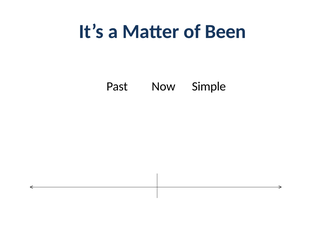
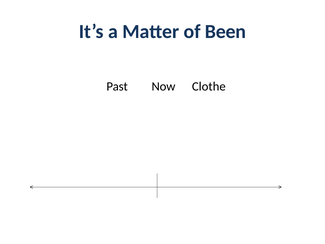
Simple: Simple -> Clothe (209, 86)
